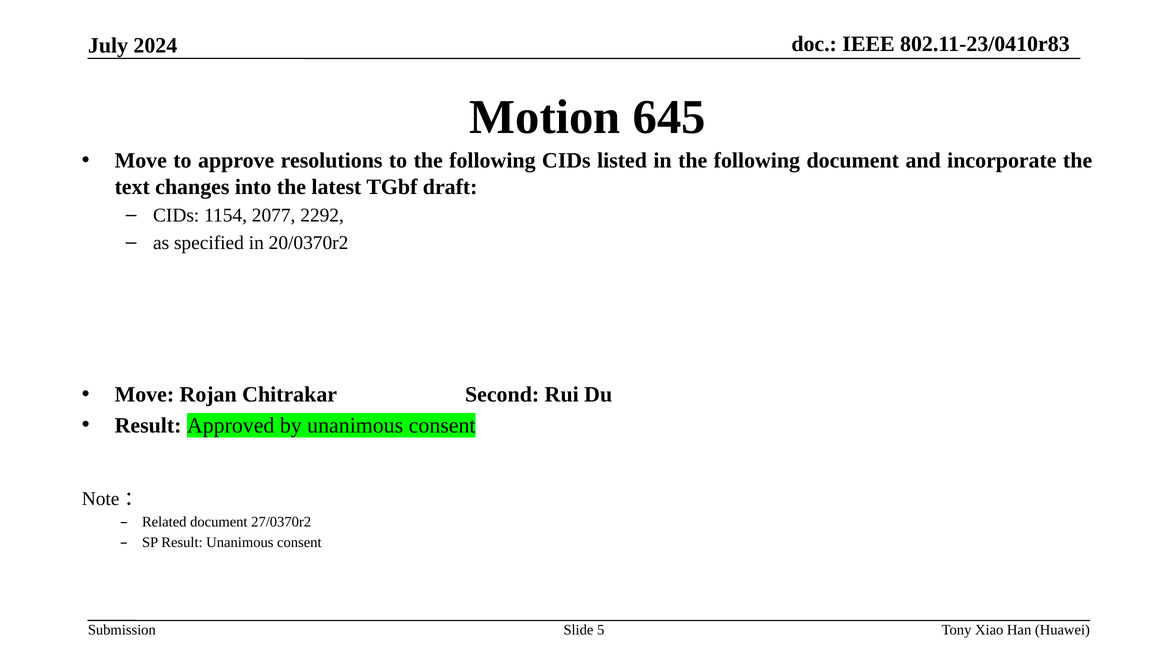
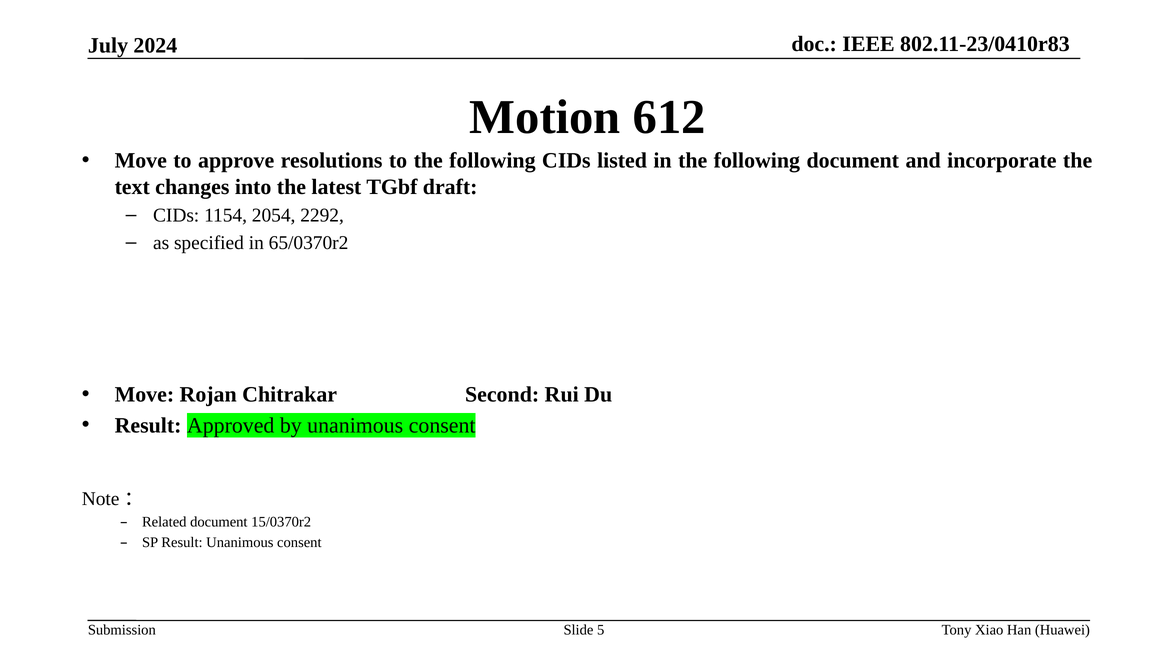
645: 645 -> 612 (669, 117)
2077: 2077 -> 2054 (274, 216)
20/0370r2: 20/0370r2 -> 65/0370r2 (309, 243)
27/0370r2: 27/0370r2 -> 15/0370r2 (281, 522)
